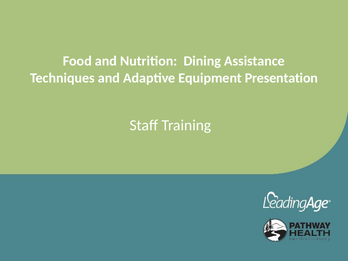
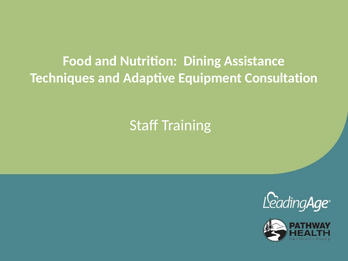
Presentation: Presentation -> Consultation (281, 78)
